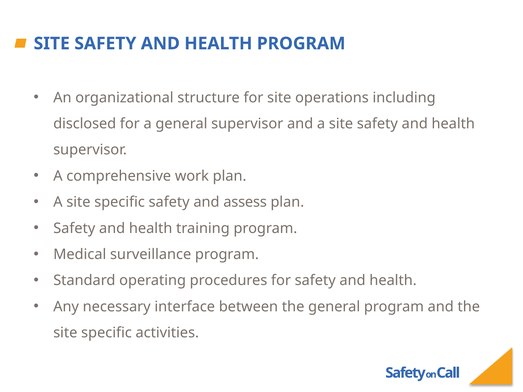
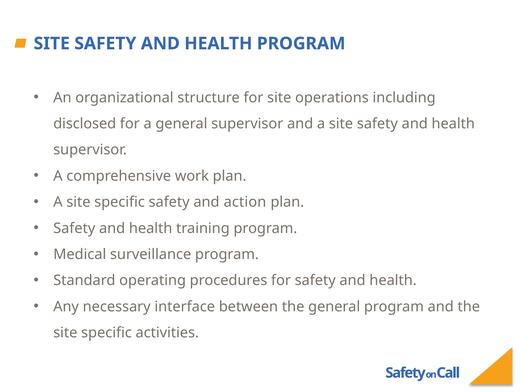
assess: assess -> action (245, 202)
